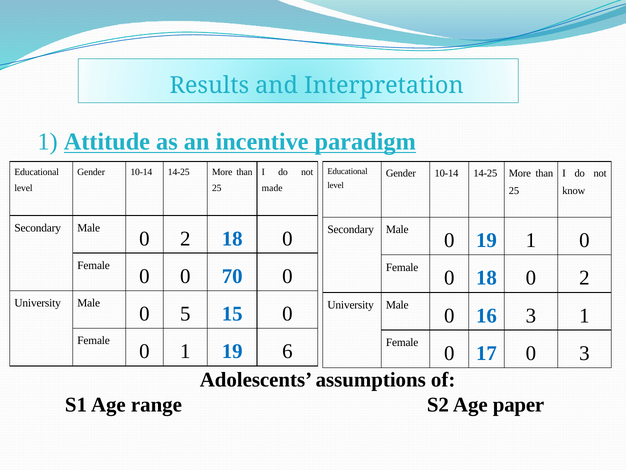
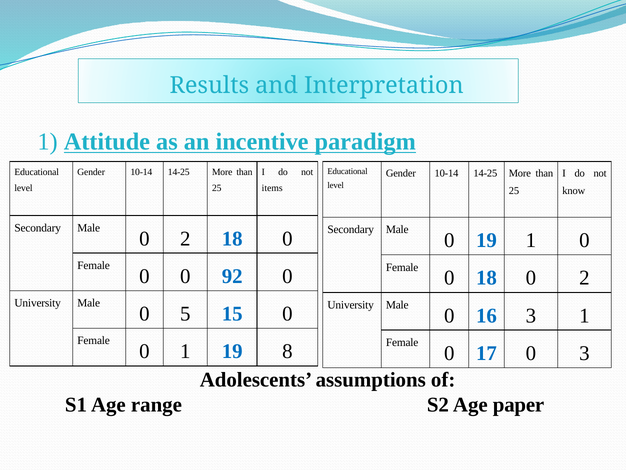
made: made -> items (272, 188)
70: 70 -> 92 (232, 276)
6: 6 -> 8 (287, 351)
